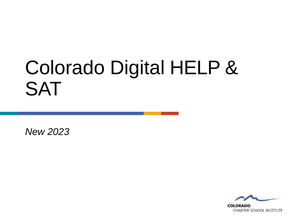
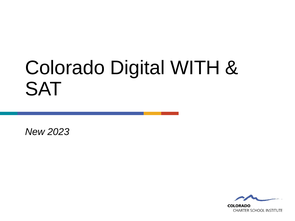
HELP: HELP -> WITH (195, 68)
